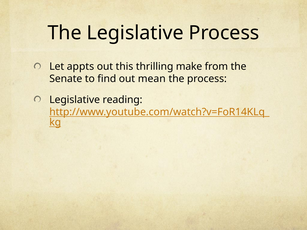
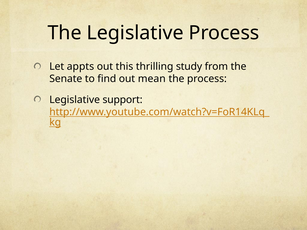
make: make -> study (189, 67)
reading: reading -> support (123, 100)
